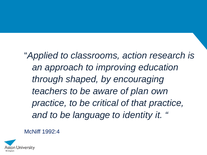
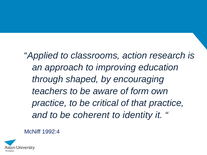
plan: plan -> form (140, 91)
language: language -> coherent (91, 115)
